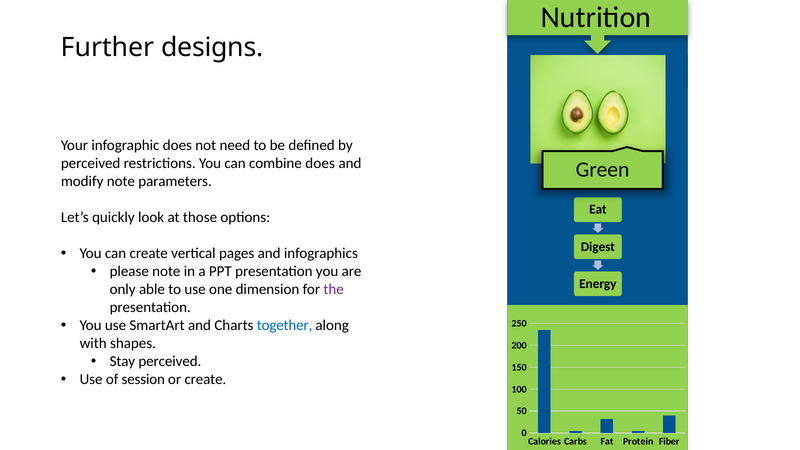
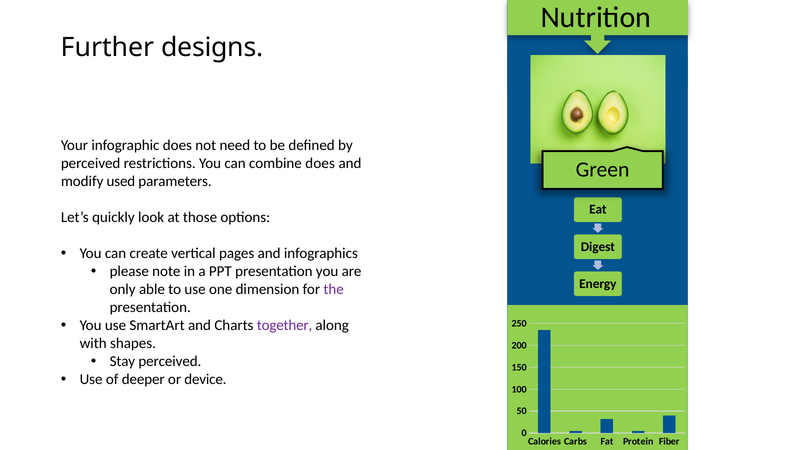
modify note: note -> used (121, 182)
together colour: blue -> purple (285, 326)
session: session -> deeper (143, 380)
or create: create -> device (205, 380)
